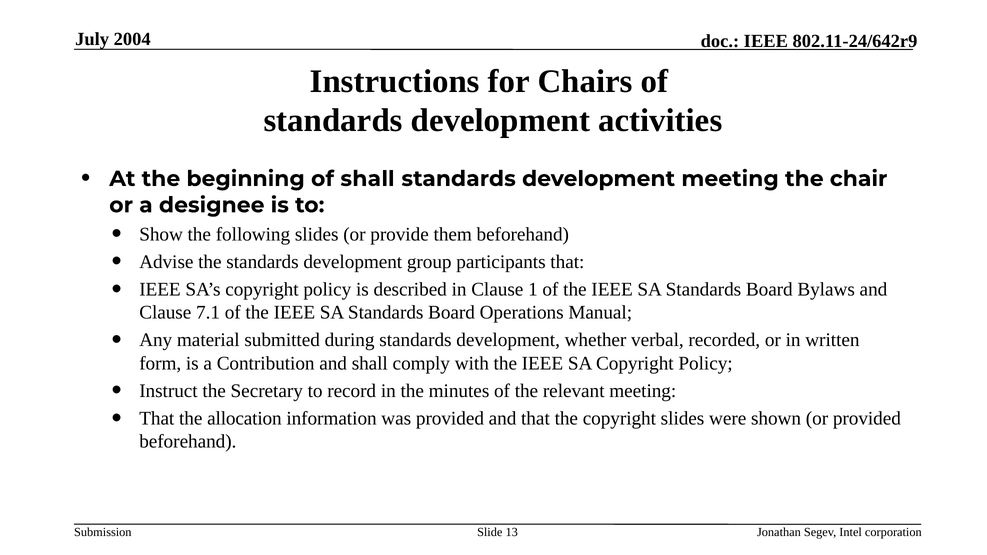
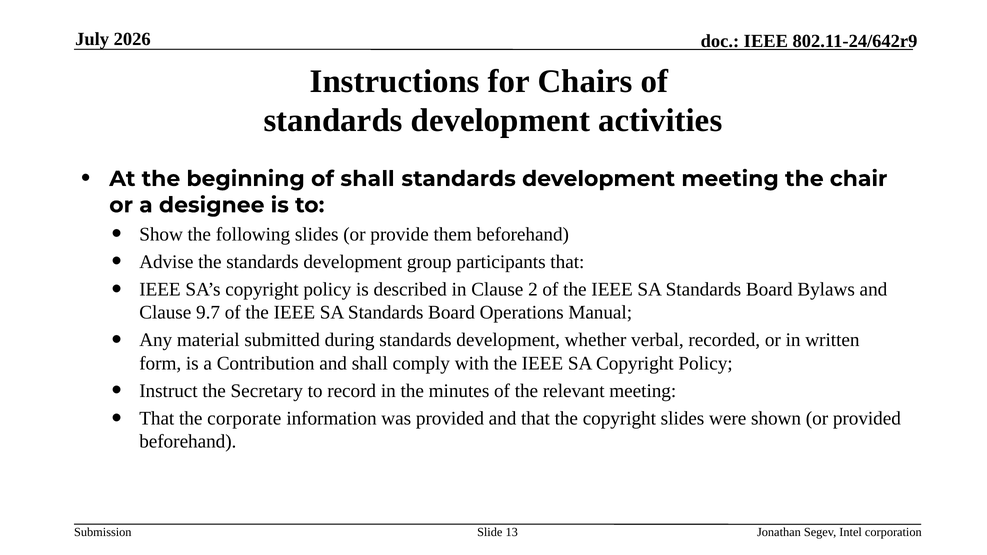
2004: 2004 -> 2026 (132, 39)
1: 1 -> 2 (533, 290)
7.1: 7.1 -> 9.7 (208, 313)
allocation: allocation -> corporate (244, 419)
